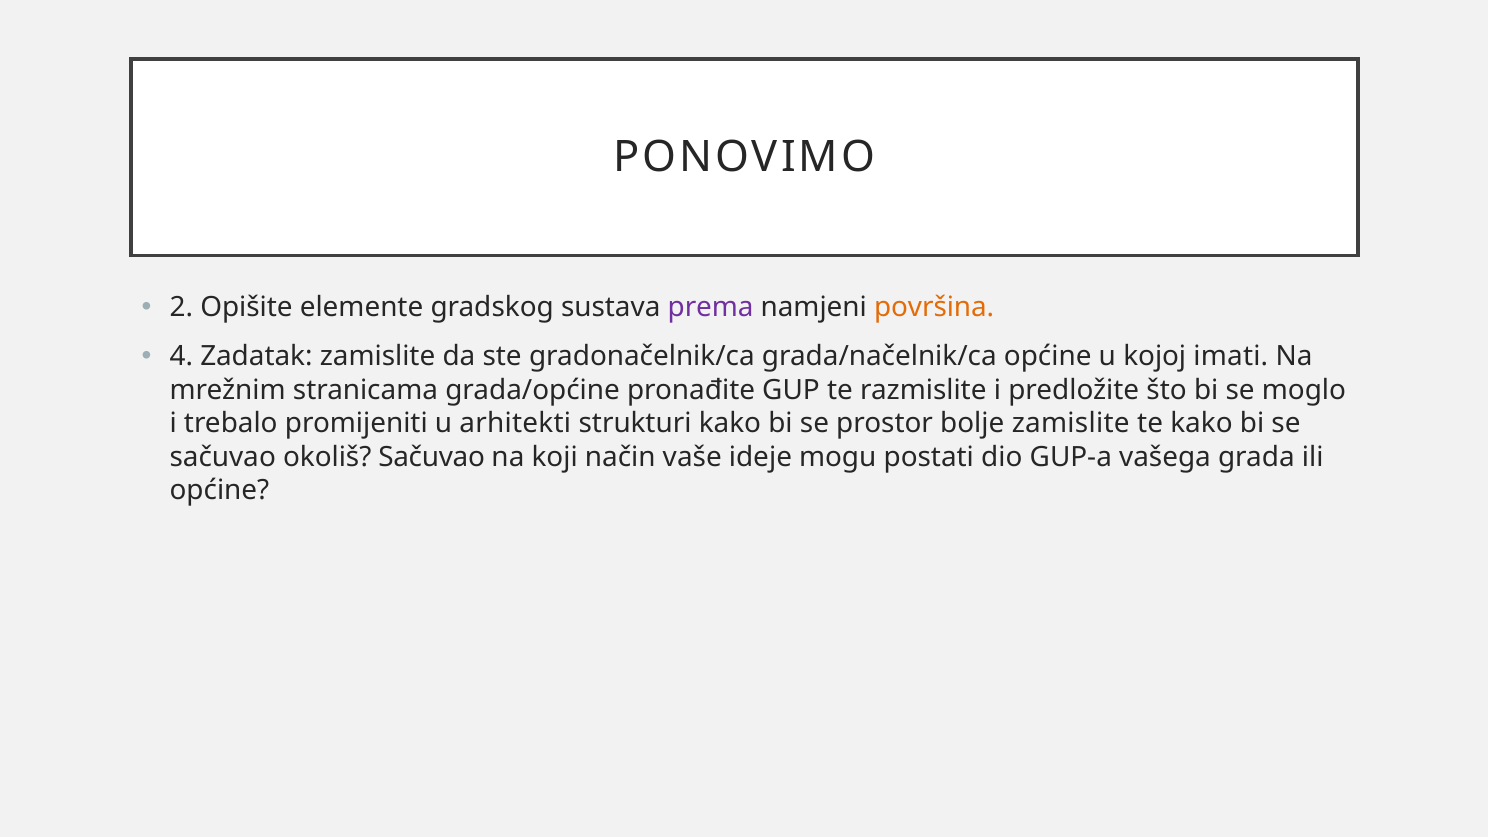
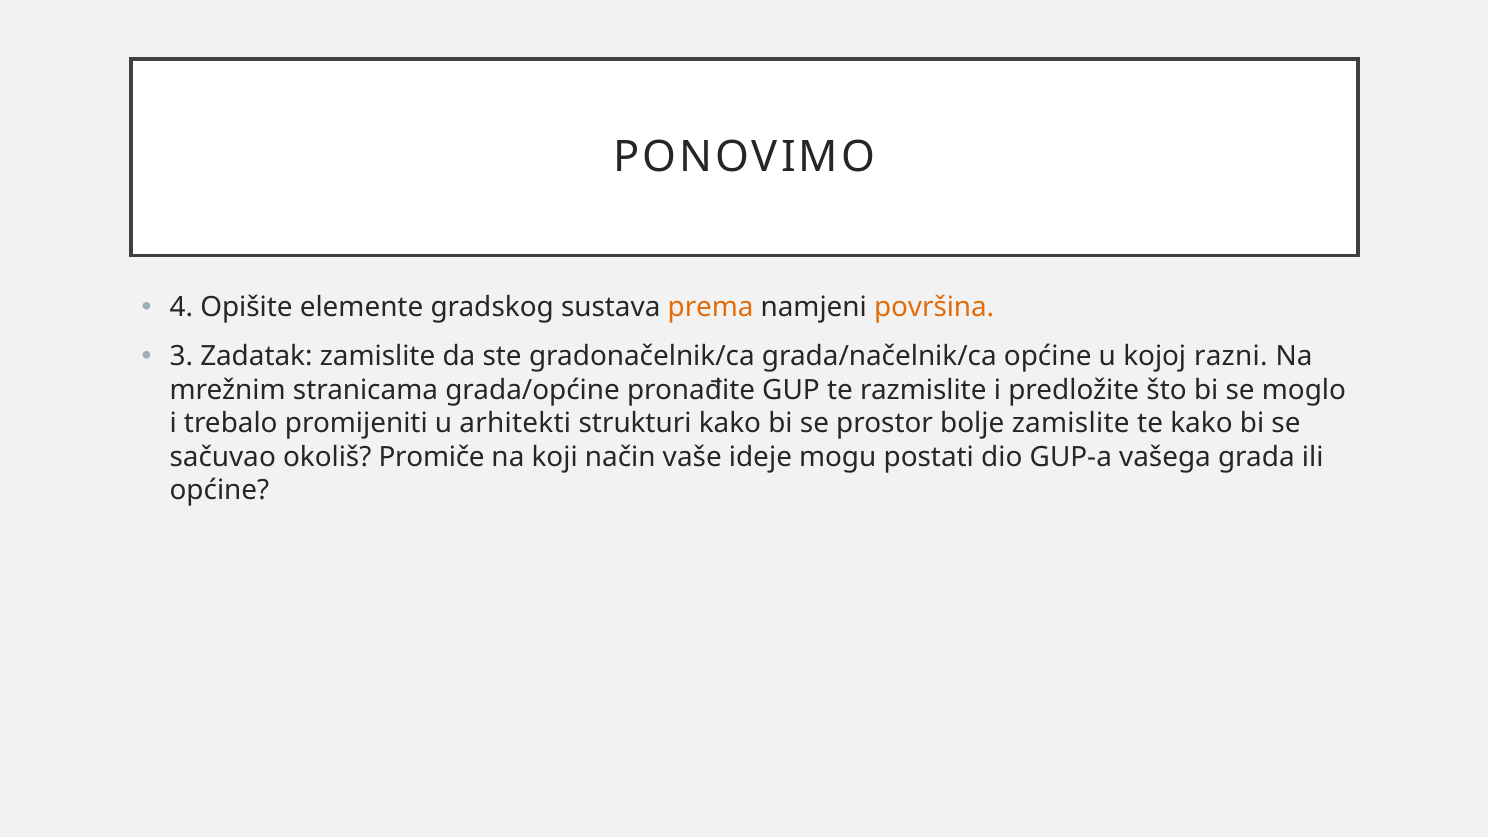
2: 2 -> 4 (181, 307)
prema colour: purple -> orange (711, 307)
4: 4 -> 3 (181, 356)
imati: imati -> razni (1231, 356)
okoliš Sačuvao: Sačuvao -> Promiče (432, 457)
